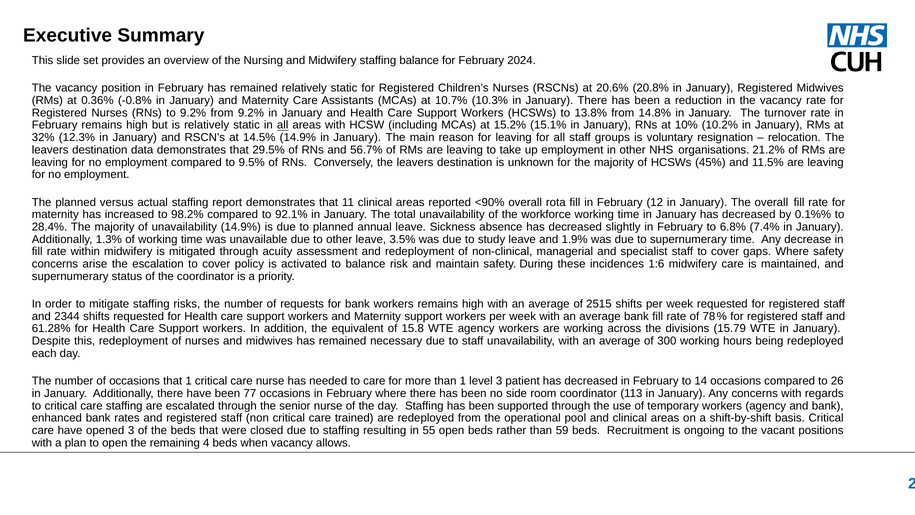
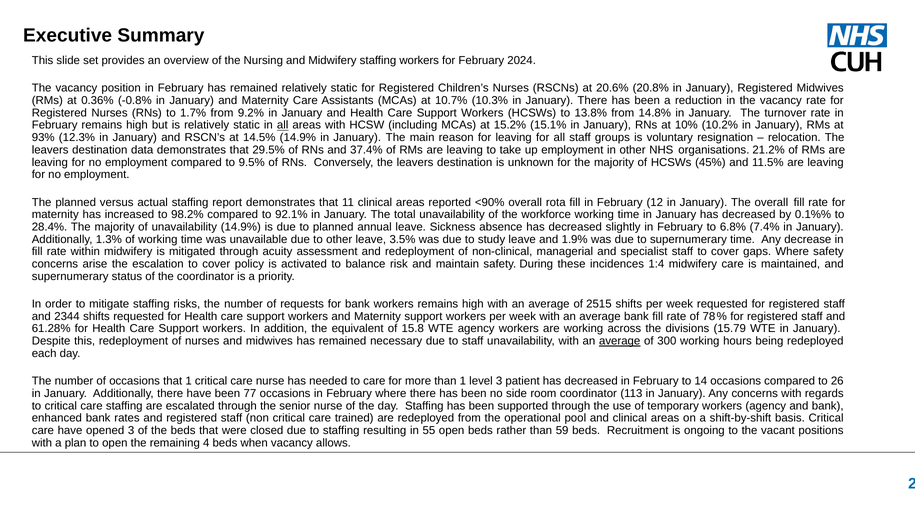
staffing balance: balance -> workers (419, 60)
to 9.2%: 9.2% -> 1.7% (193, 113)
32%: 32% -> 93% (43, 137)
56.7%: 56.7% -> 37.4% (366, 150)
1:6: 1:6 -> 1:4 (656, 264)
average underline: none -> present (620, 341)
